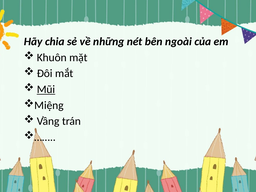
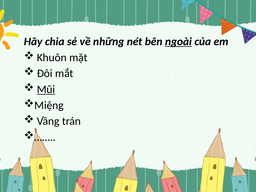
ngoài underline: none -> present (178, 42)
